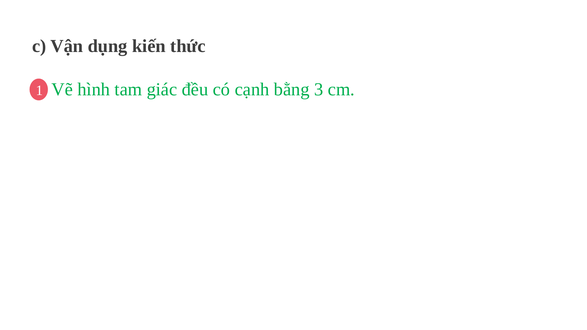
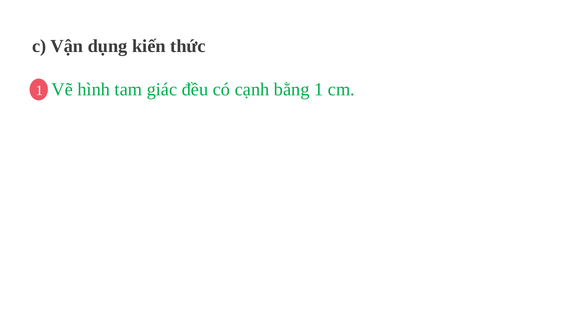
bằng 3: 3 -> 1 (319, 90)
